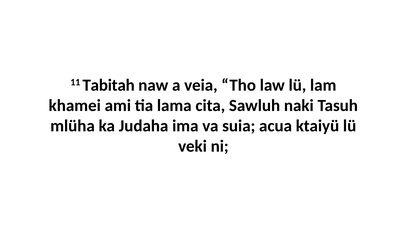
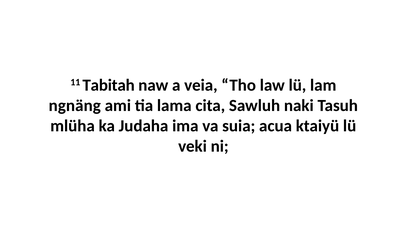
khamei: khamei -> ngnäng (75, 105)
